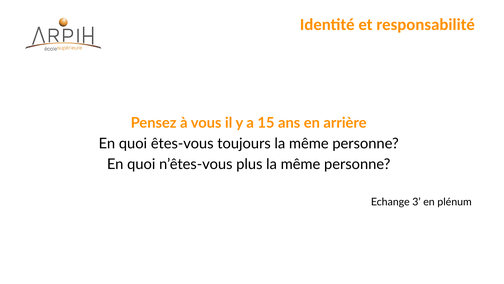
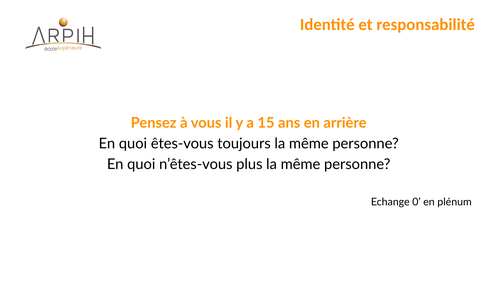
3: 3 -> 0 (416, 202)
